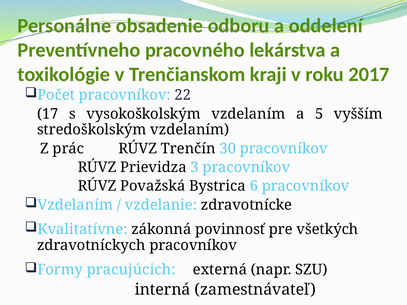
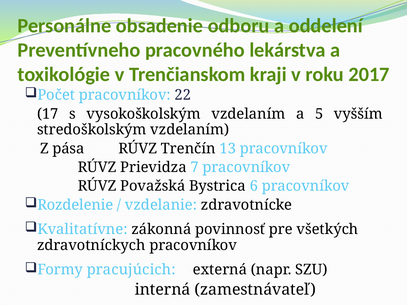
prác: prác -> pása (68, 149)
30: 30 -> 13 (228, 149)
3: 3 -> 7 (195, 167)
Vzdelaním: Vzdelaním -> Rozdelenie (75, 205)
